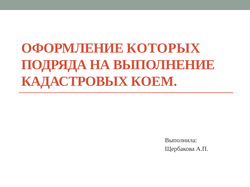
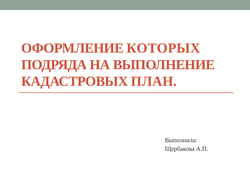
КОЕМ: КОЕМ -> ПЛАН (154, 82)
